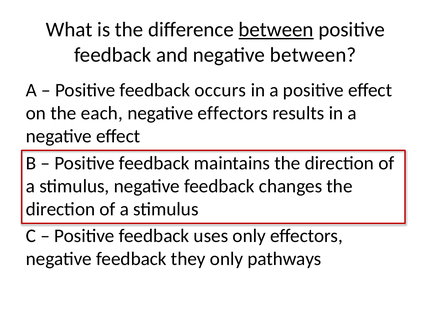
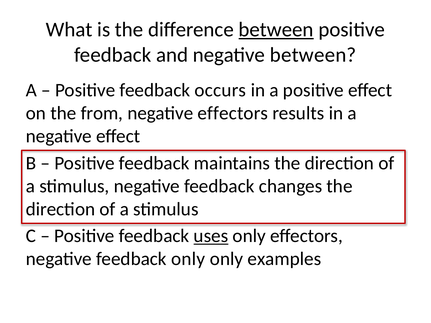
each: each -> from (102, 113)
uses underline: none -> present (211, 236)
feedback they: they -> only (188, 259)
pathways: pathways -> examples (284, 259)
